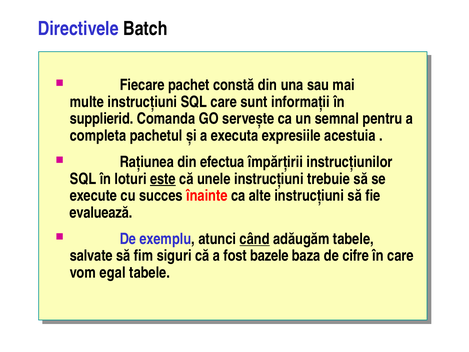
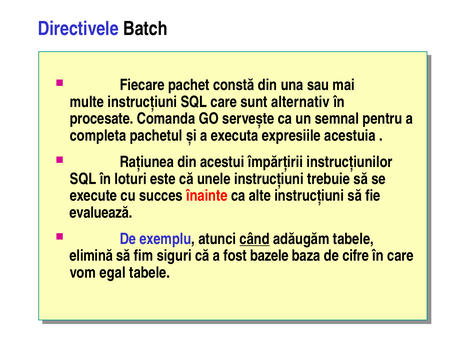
informații: informații -> alternativ (300, 102)
supplierid: supplierid -> procesate (102, 119)
efectua: efectua -> acestui (222, 162)
este underline: present -> none (163, 179)
salvate: salvate -> elimină (91, 256)
